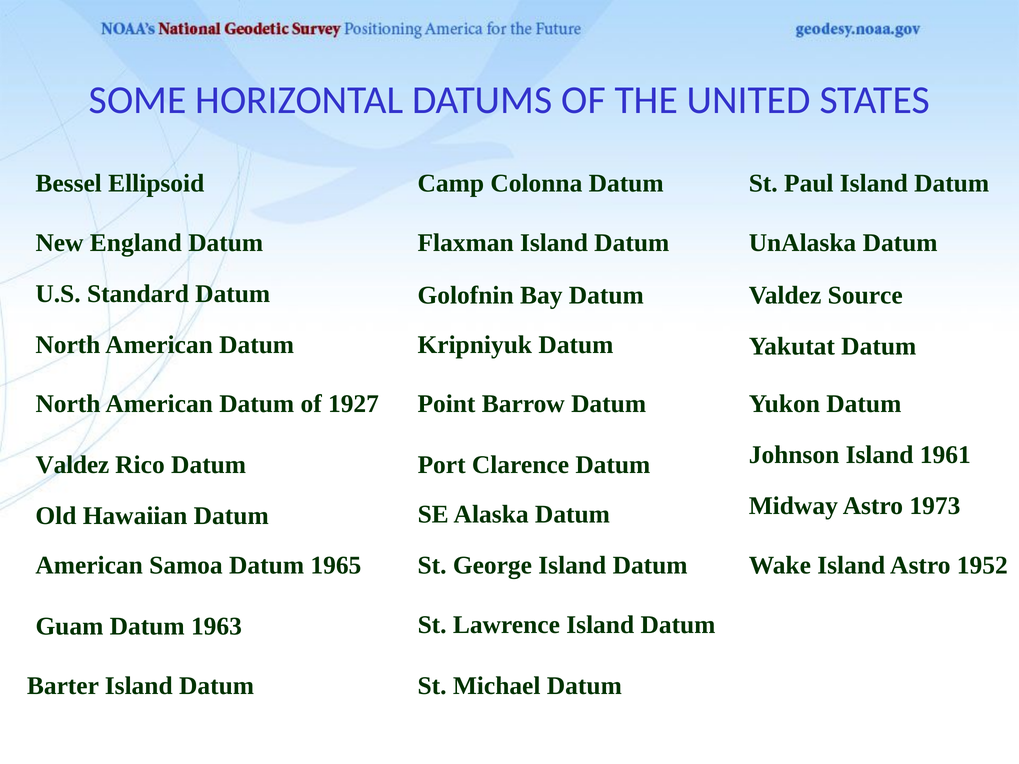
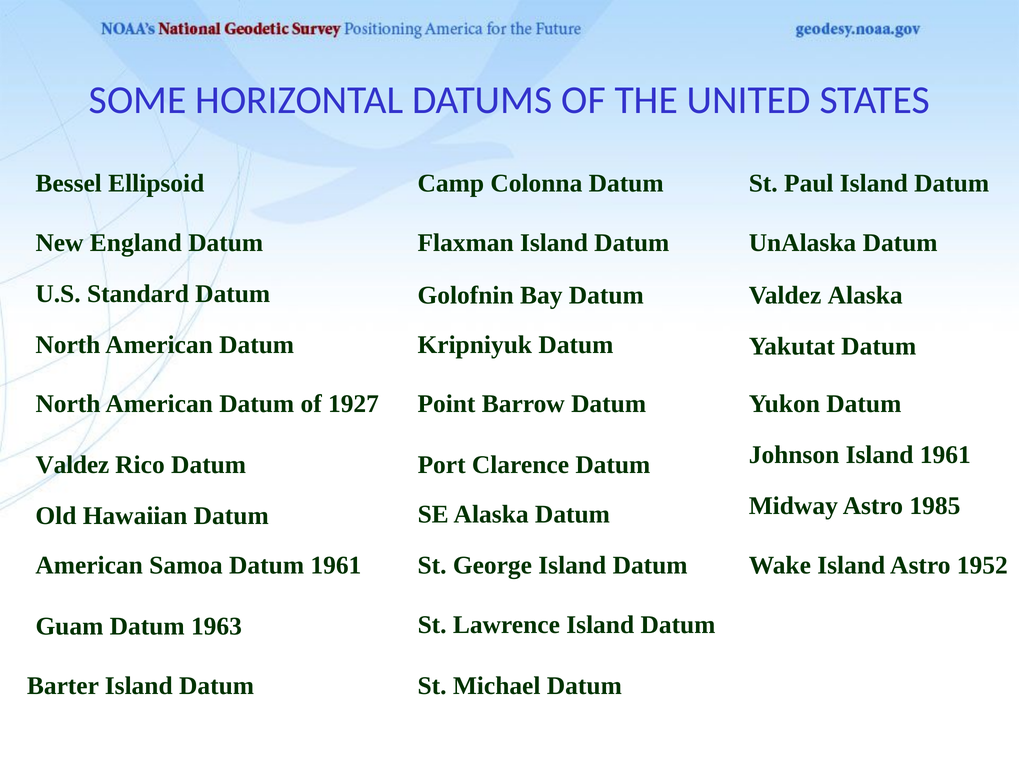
Valdez Source: Source -> Alaska (865, 295)
1973: 1973 -> 1985 (935, 506)
Datum 1965: 1965 -> 1961 (336, 566)
